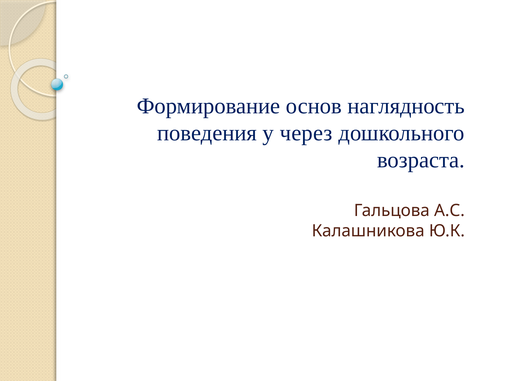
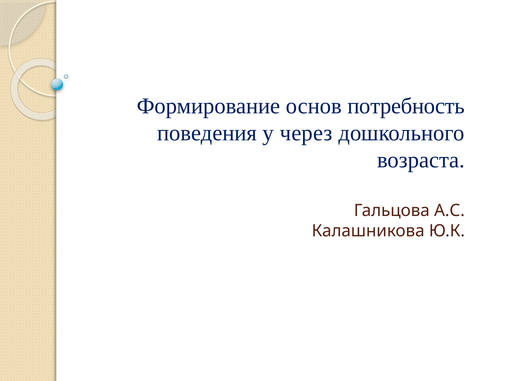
наглядность: наглядность -> потребность (406, 106)
